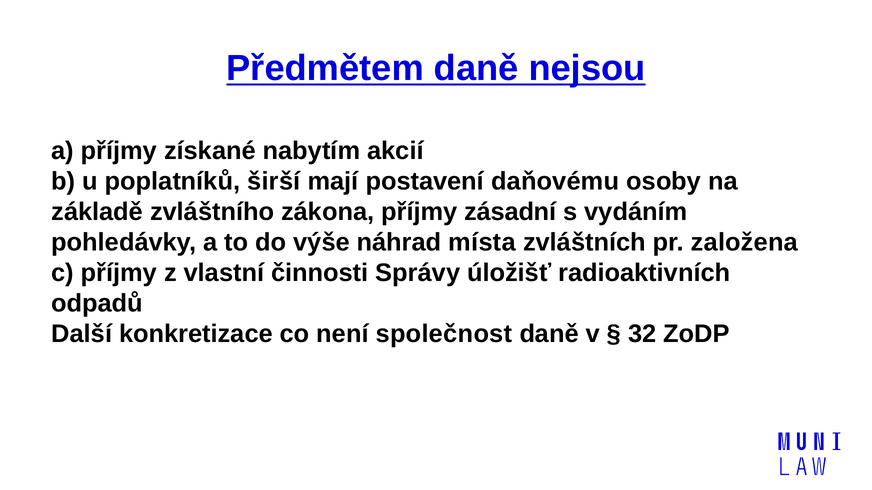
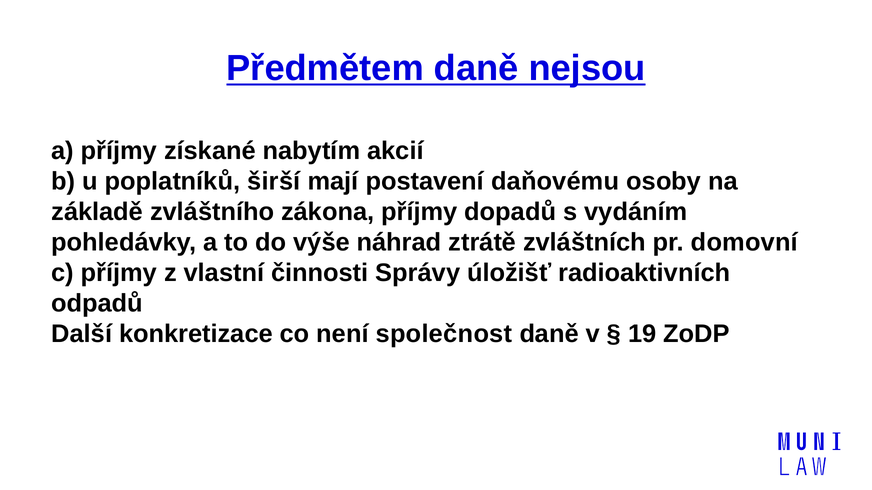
zásadní: zásadní -> dopadů (510, 212)
místa: místa -> ztrátě (482, 243)
založena: založena -> domovní (744, 243)
32: 32 -> 19 (642, 334)
